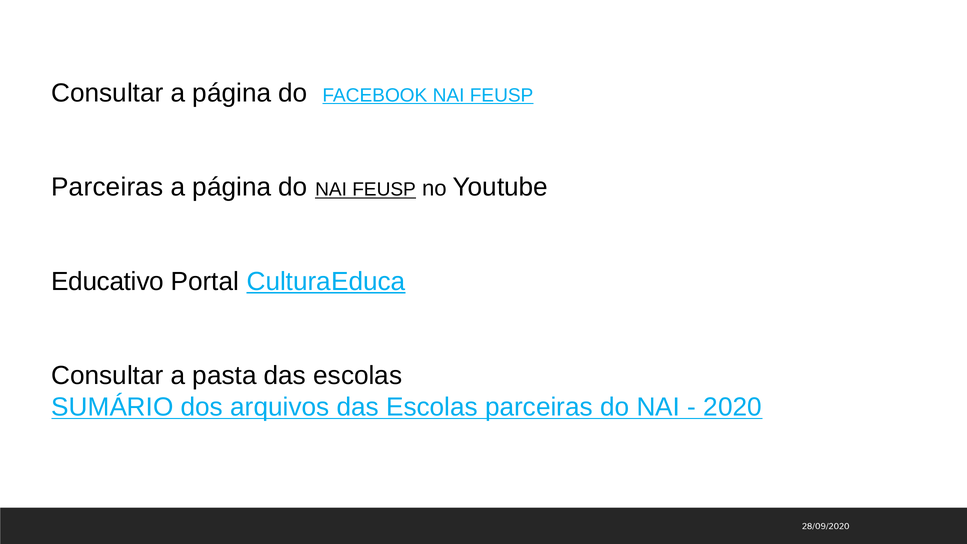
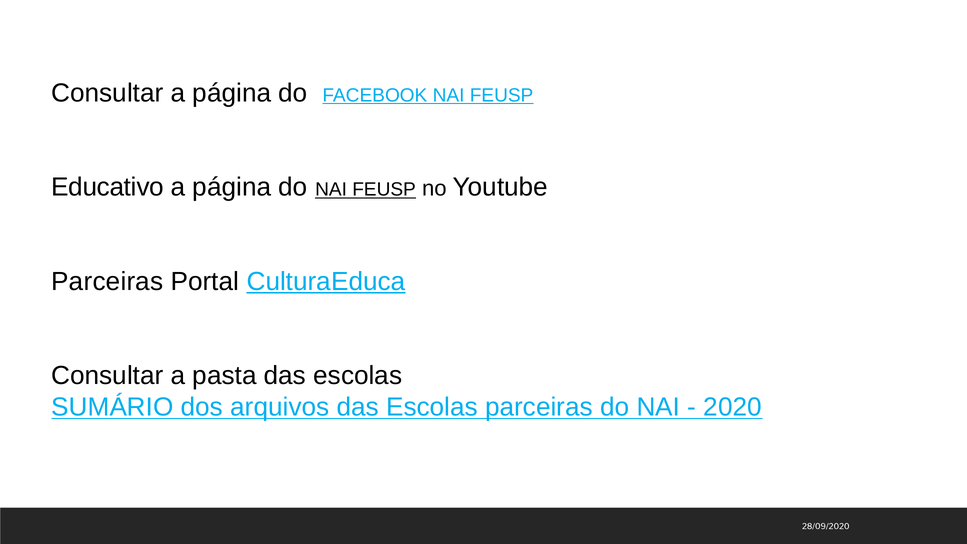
Parceiras: Parceiras -> Educativo (107, 187)
Educativo: Educativo -> Parceiras (107, 281)
